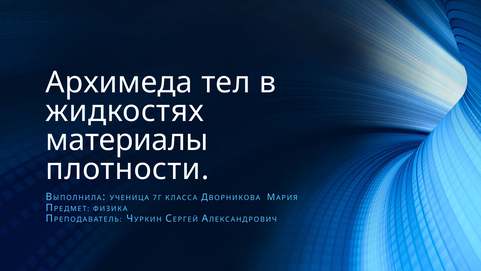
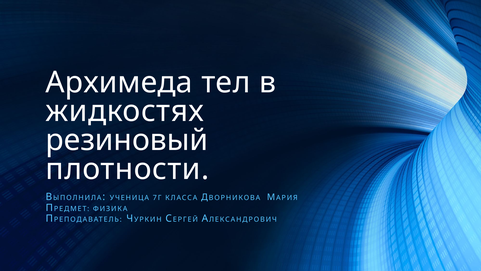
материалы: материалы -> резиновый (127, 140)
